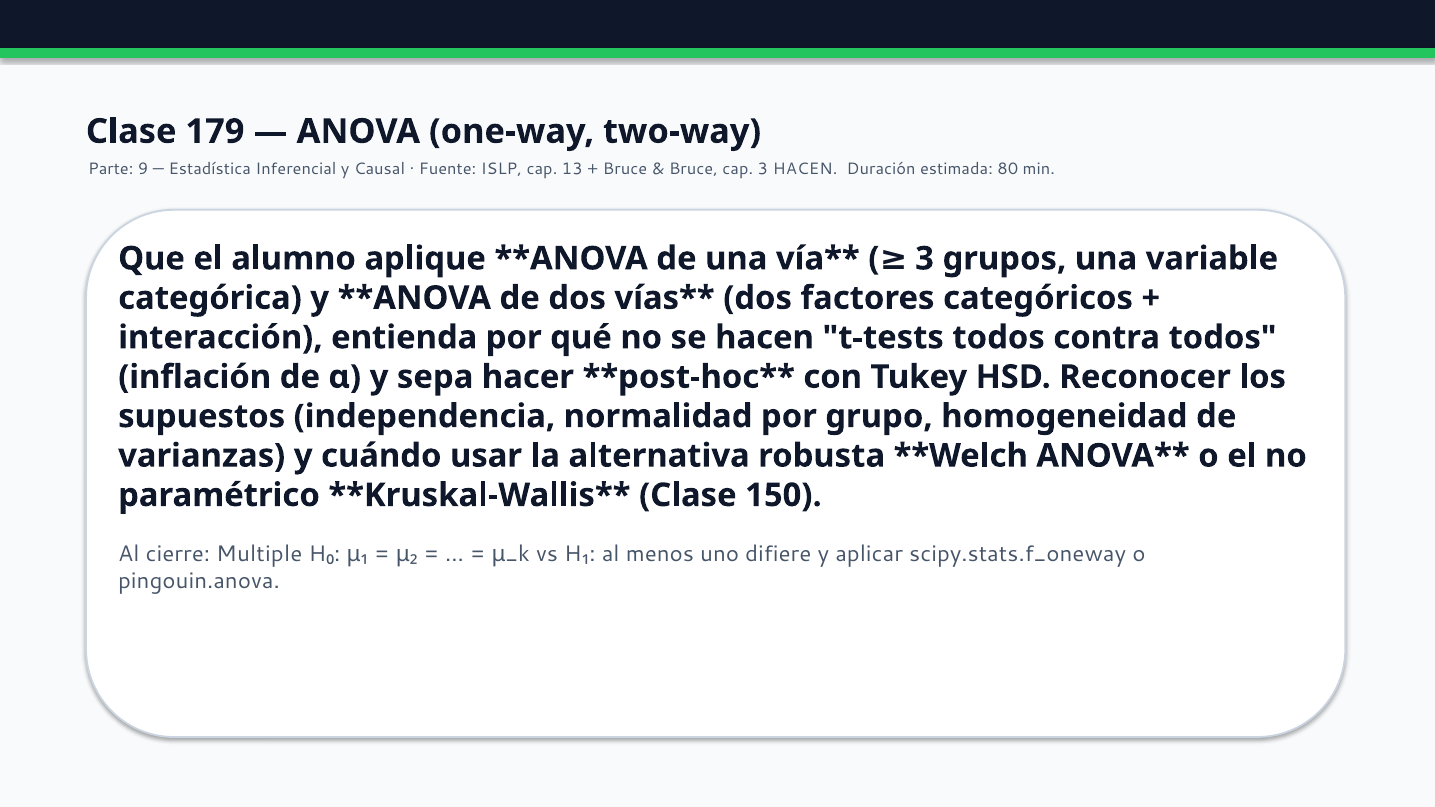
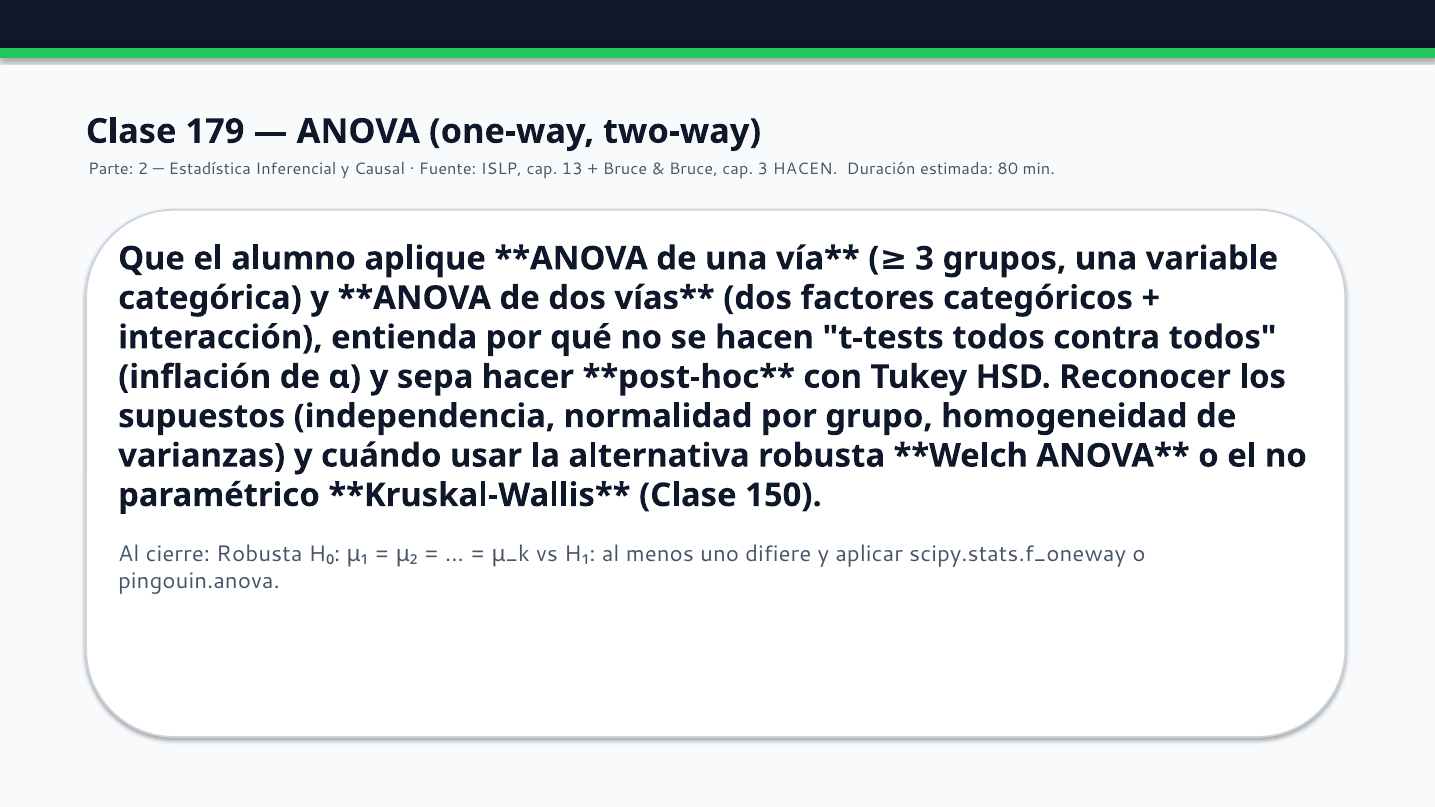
9: 9 -> 2 (143, 169)
cierre Multiple: Multiple -> Robusta (259, 555)
